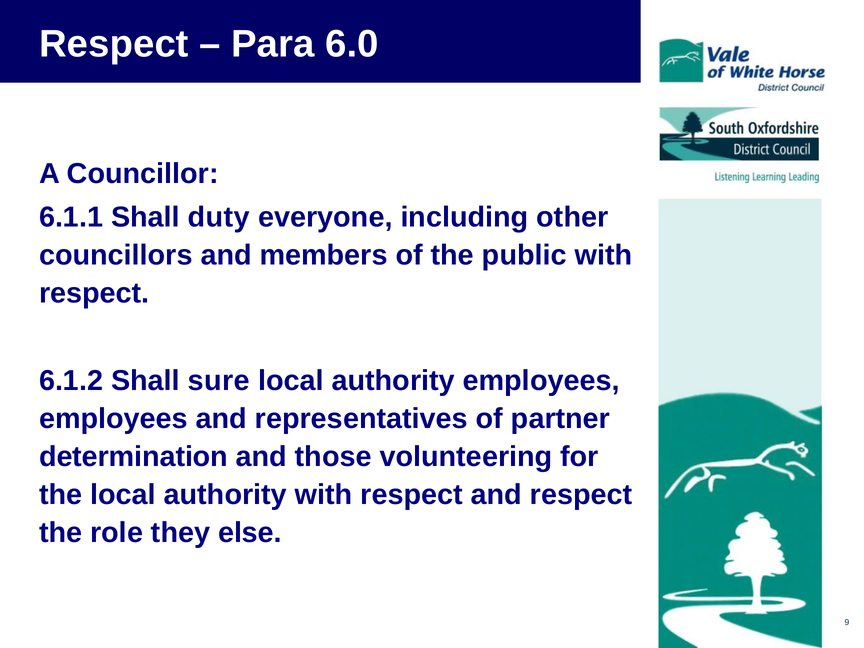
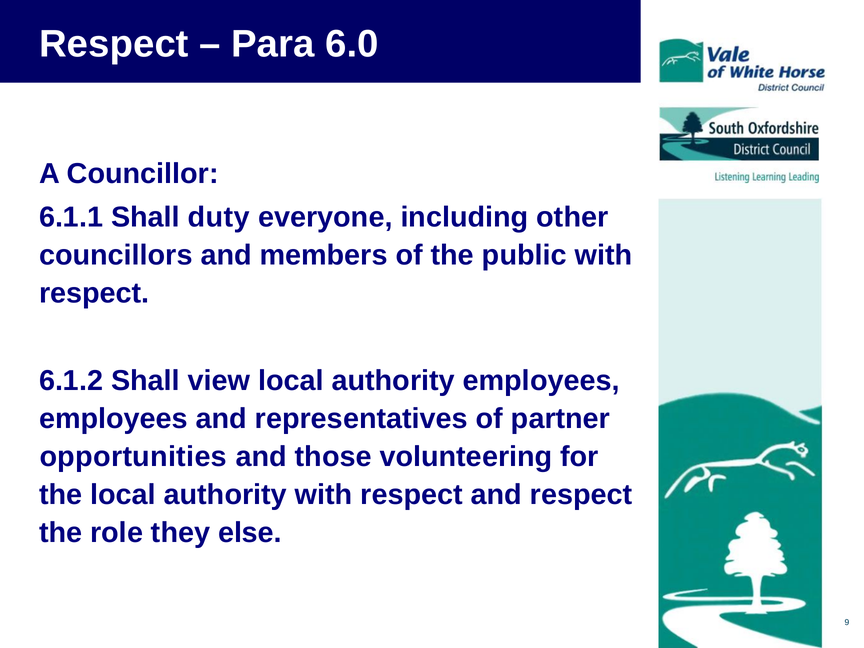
sure: sure -> view (219, 381)
determination: determination -> opportunities (133, 457)
